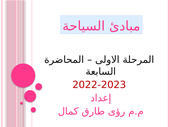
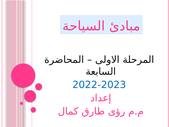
2022-2023 colour: red -> blue (99, 85)
